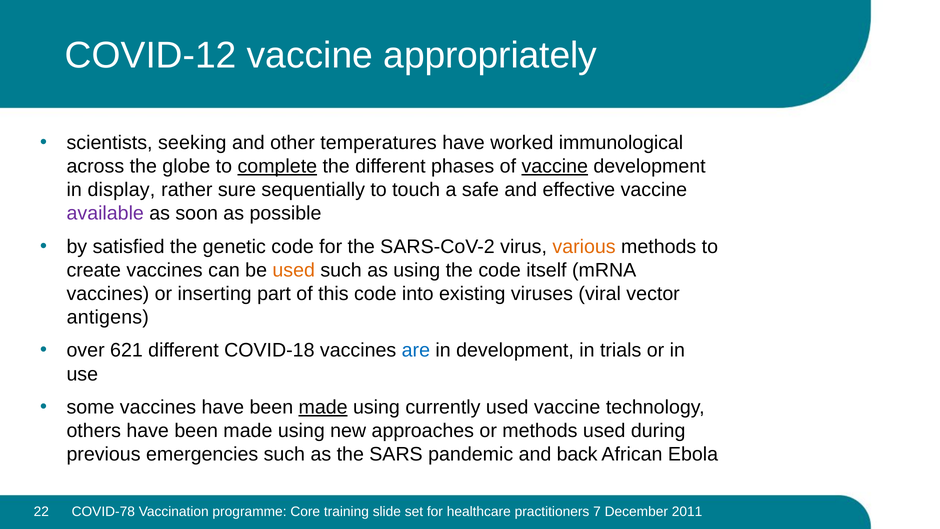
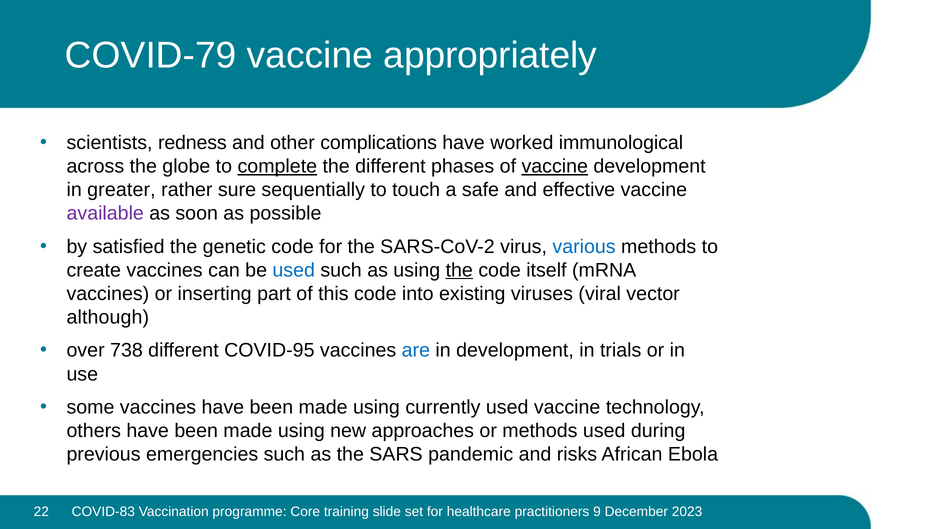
COVID-12: COVID-12 -> COVID-79 (151, 55)
seeking: seeking -> redness (192, 143)
temperatures: temperatures -> complications (379, 143)
display: display -> greater (121, 190)
various colour: orange -> blue (584, 247)
used colour: orange -> blue (294, 270)
the underline: none -> present (459, 270)
antigens: antigens -> although (108, 317)
621: 621 -> 738 (126, 350)
COVID-18: COVID-18 -> COVID-95 (269, 350)
made underline: present -> none (323, 407)
back: back -> risks (577, 454)
COVID-78: COVID-78 -> COVID-83 (103, 511)
7: 7 -> 9 (597, 511)
2011: 2011 -> 2023 (687, 511)
